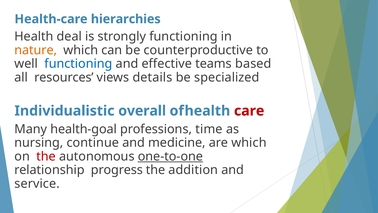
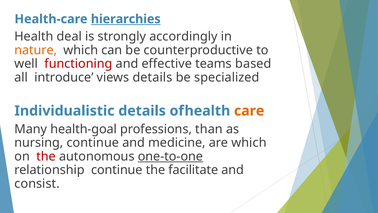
hierarchies underline: none -> present (126, 19)
strongly functioning: functioning -> accordingly (183, 36)
functioning colour: blue -> red (78, 64)
resources: resources -> introduce (64, 77)
Individualistic overall: overall -> details (142, 111)
care colour: red -> orange (249, 111)
time: time -> than (209, 129)
relationship progress: progress -> continue (117, 170)
addition: addition -> facilitate (193, 170)
service: service -> consist (37, 183)
